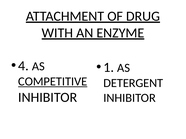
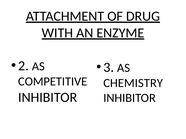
4: 4 -> 2 (23, 66)
1: 1 -> 3 (109, 68)
COMPETITIVE underline: present -> none (53, 82)
DETERGENT: DETERGENT -> CHEMISTRY (133, 83)
